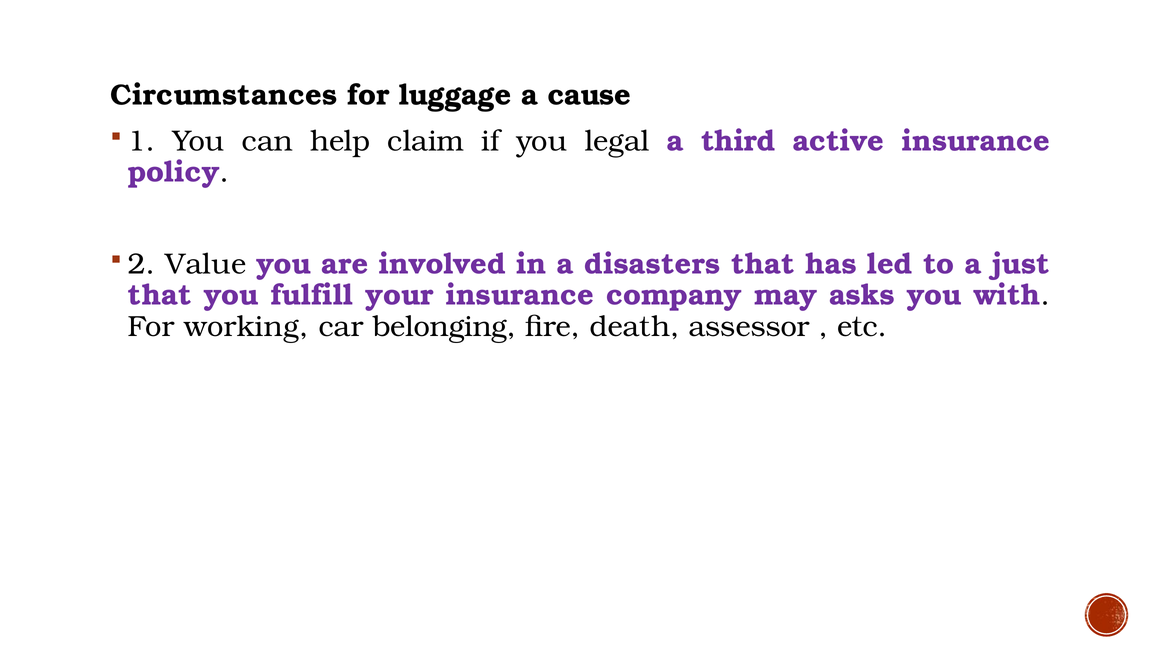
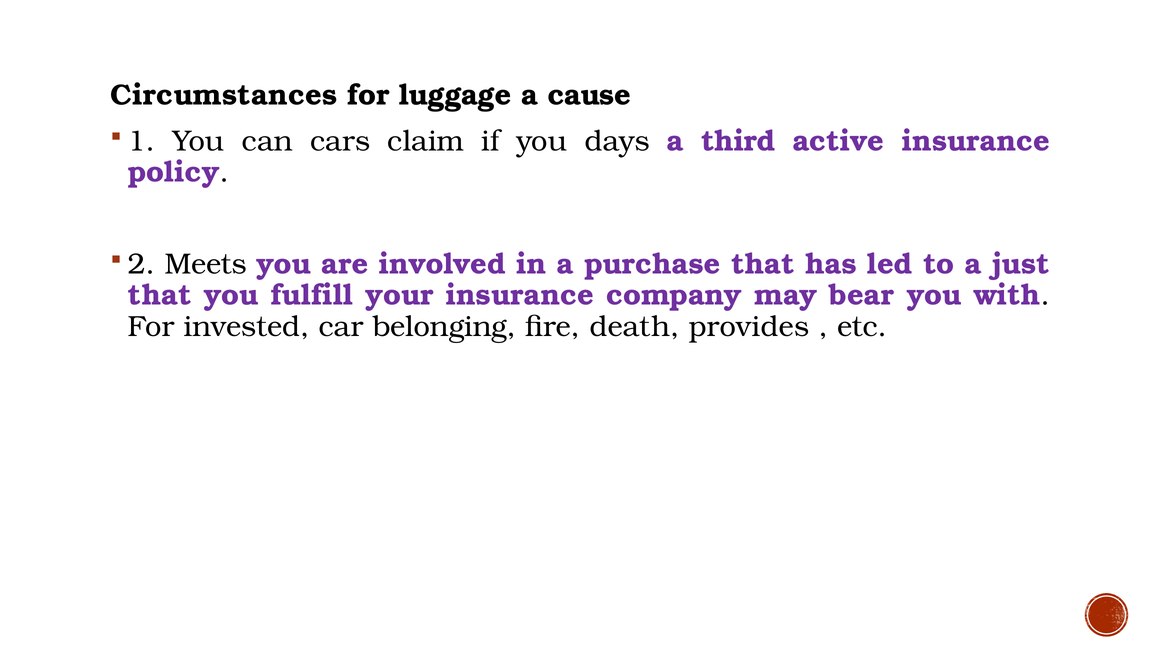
help: help -> cars (340, 141)
legal: legal -> days (617, 141)
Value: Value -> Meets (206, 264)
disasters: disasters -> purchase (652, 264)
asks: asks -> bear (862, 295)
working: working -> invested (247, 326)
assessor: assessor -> provides (749, 326)
